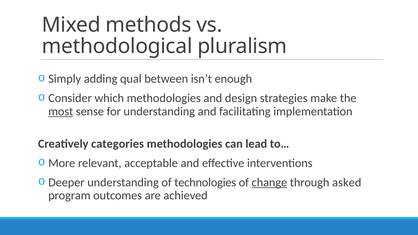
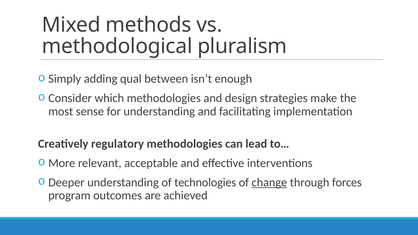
most underline: present -> none (61, 111)
categories: categories -> regulatory (118, 144)
asked: asked -> forces (347, 182)
